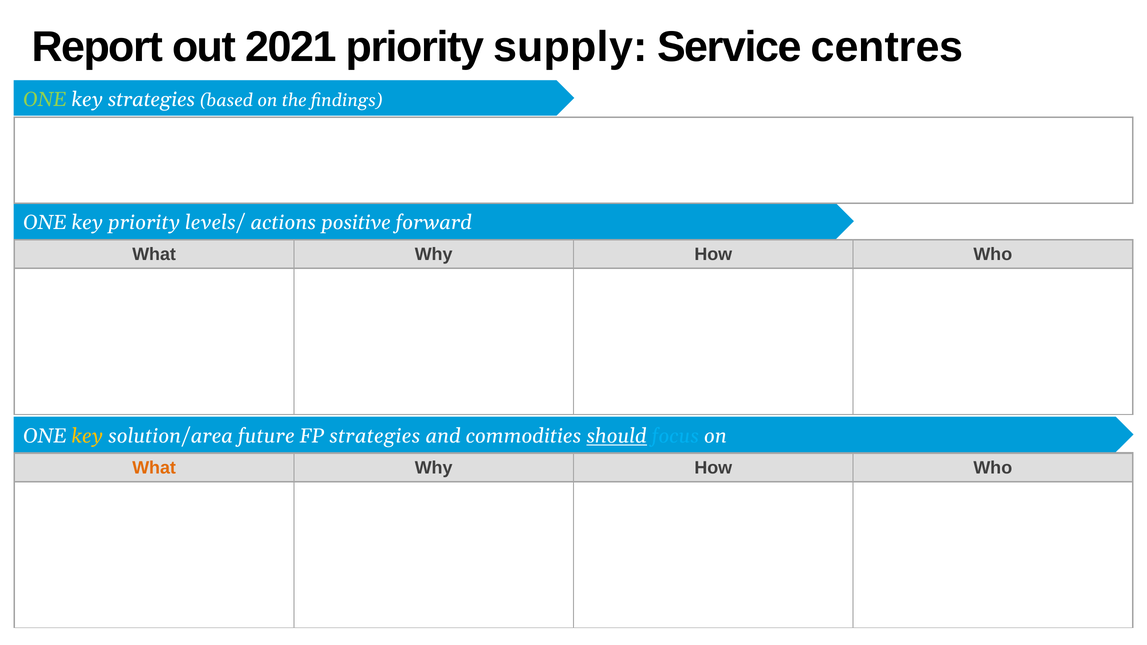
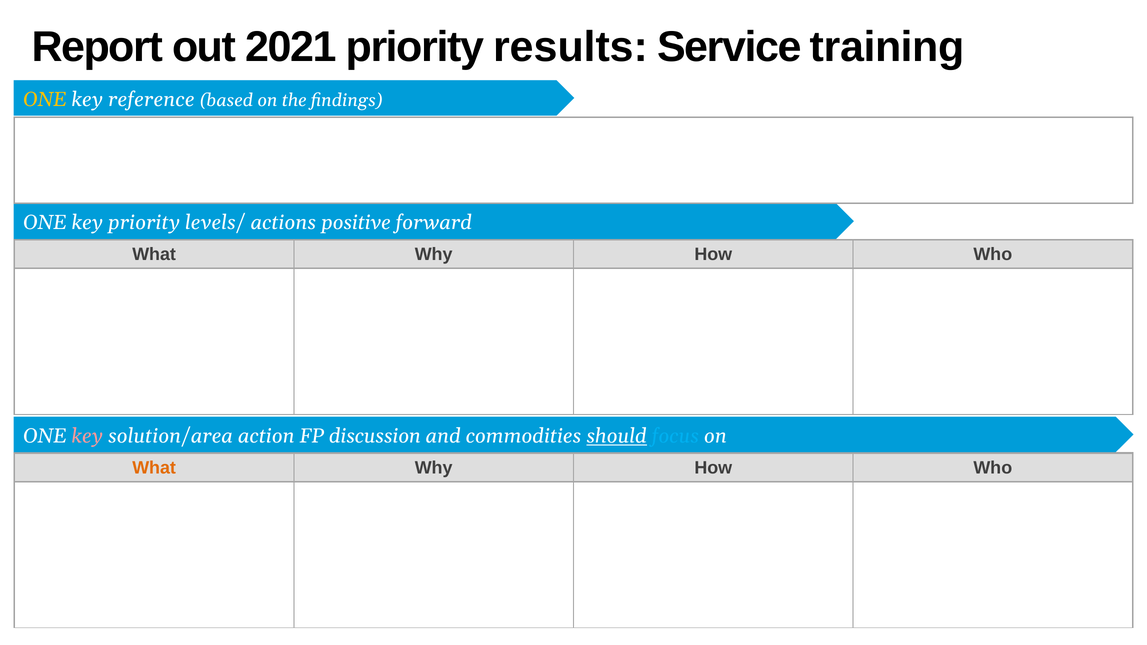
supply: supply -> results (571, 47)
centres: centres -> training (887, 47)
ONE colour: light green -> yellow (45, 99)
key strategies: strategies -> reference (151, 99)
key colour: yellow -> pink (87, 436)
future: future -> action (266, 436)
FP strategies: strategies -> discussion (375, 436)
